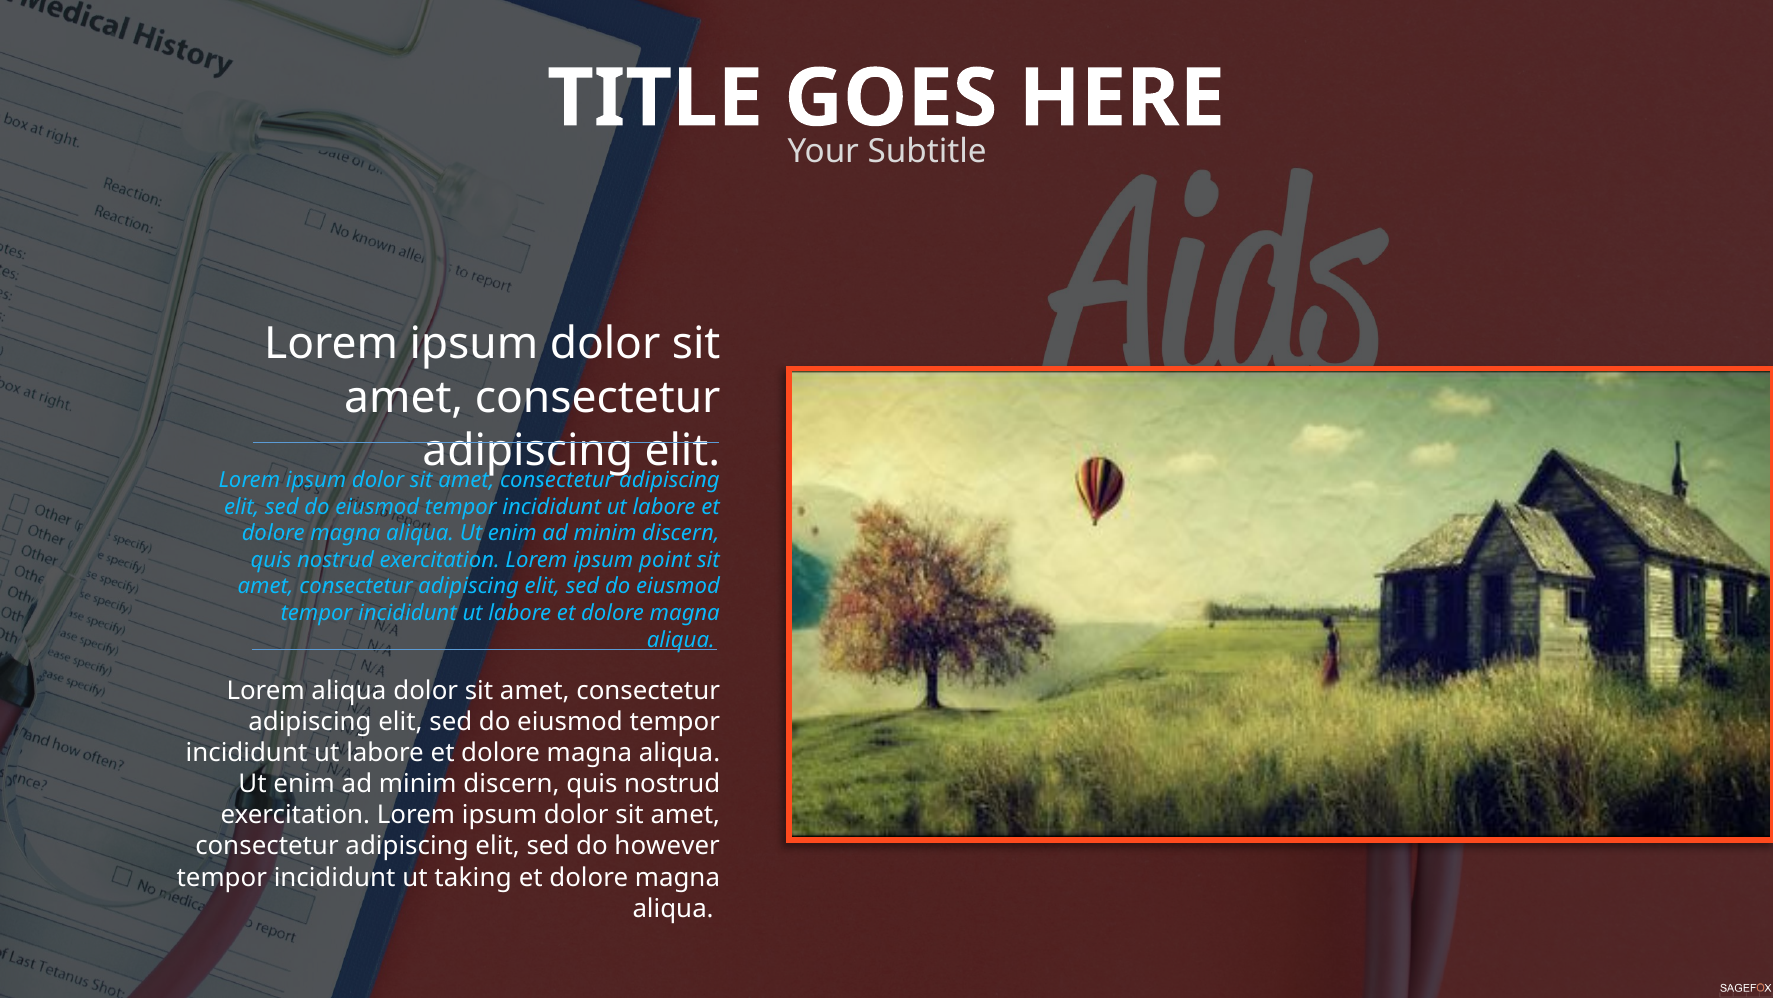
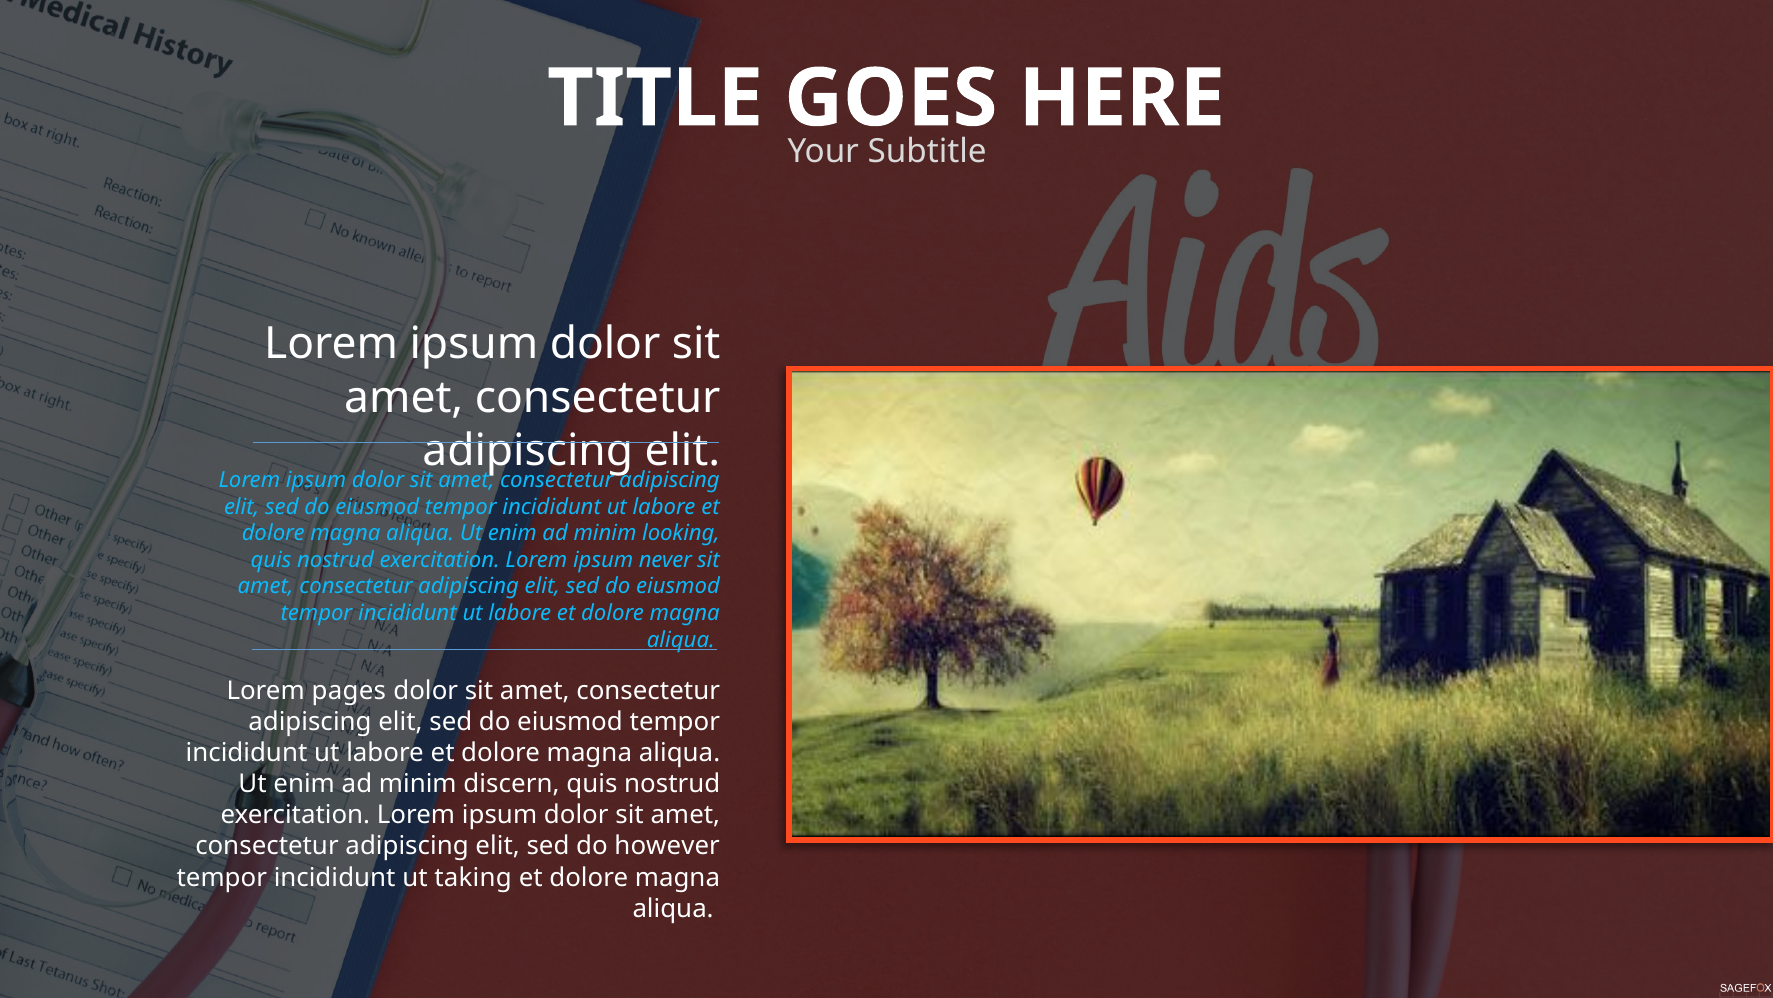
discern: discern -> looking (681, 533)
point: point -> never (665, 560)
Lorem aliqua: aliqua -> pages (349, 691)
